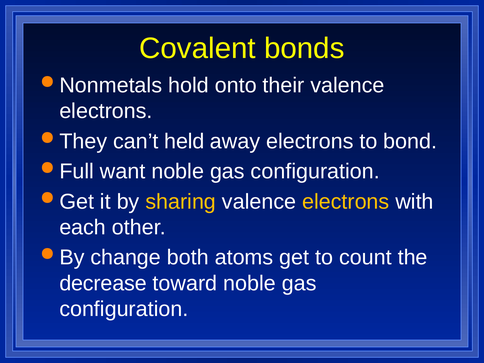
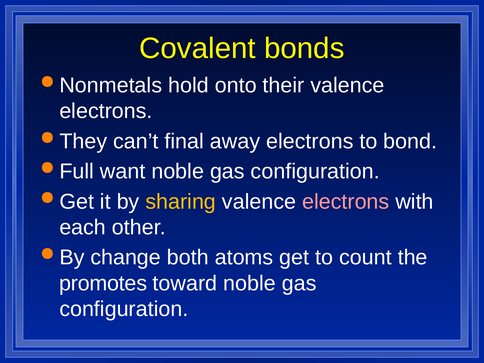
held: held -> final (184, 141)
electrons colour: yellow -> pink (346, 202)
decrease: decrease -> promotes (103, 283)
